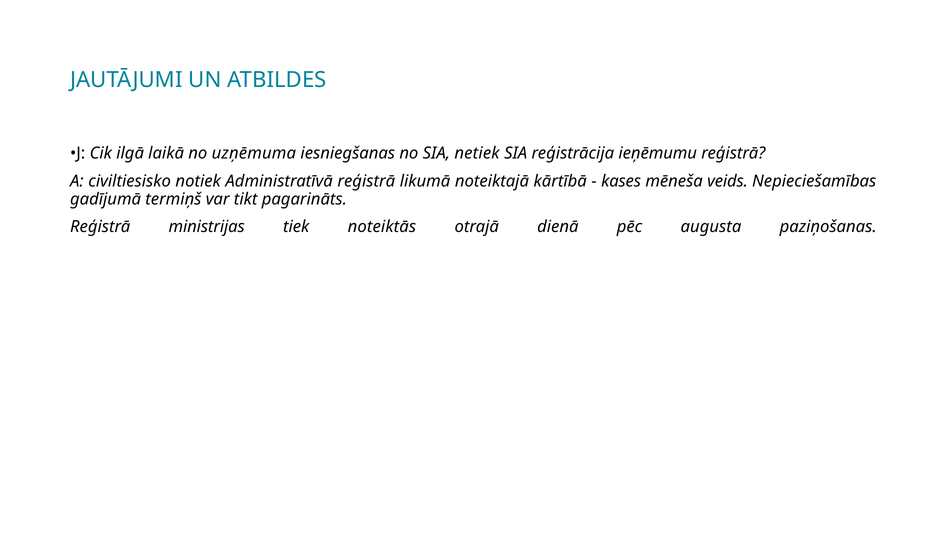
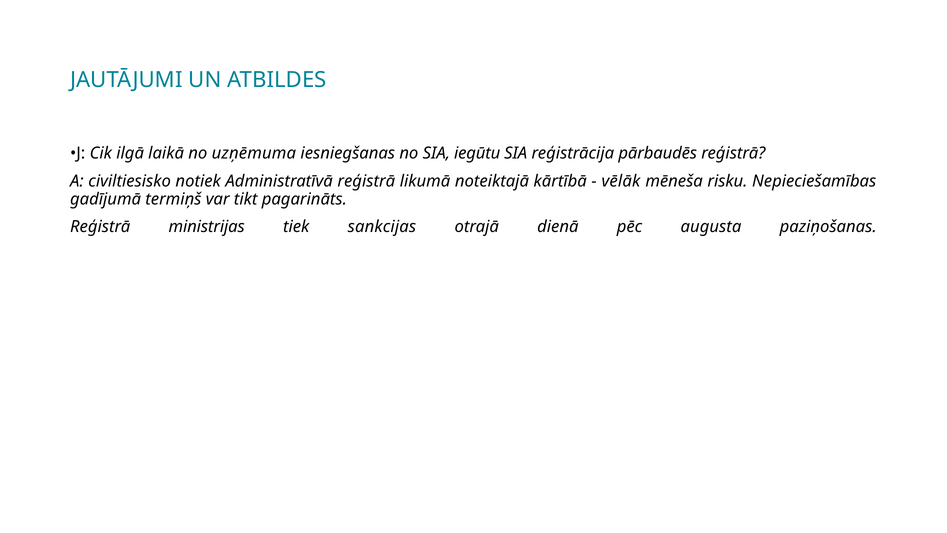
netiek: netiek -> iegūtu (477, 153)
ieņēmumu: ieņēmumu -> pārbaudēs (658, 153)
kases: kases -> vēlāk (621, 181)
veids: veids -> risku (727, 181)
noteiktās: noteiktās -> sankcijas (382, 227)
